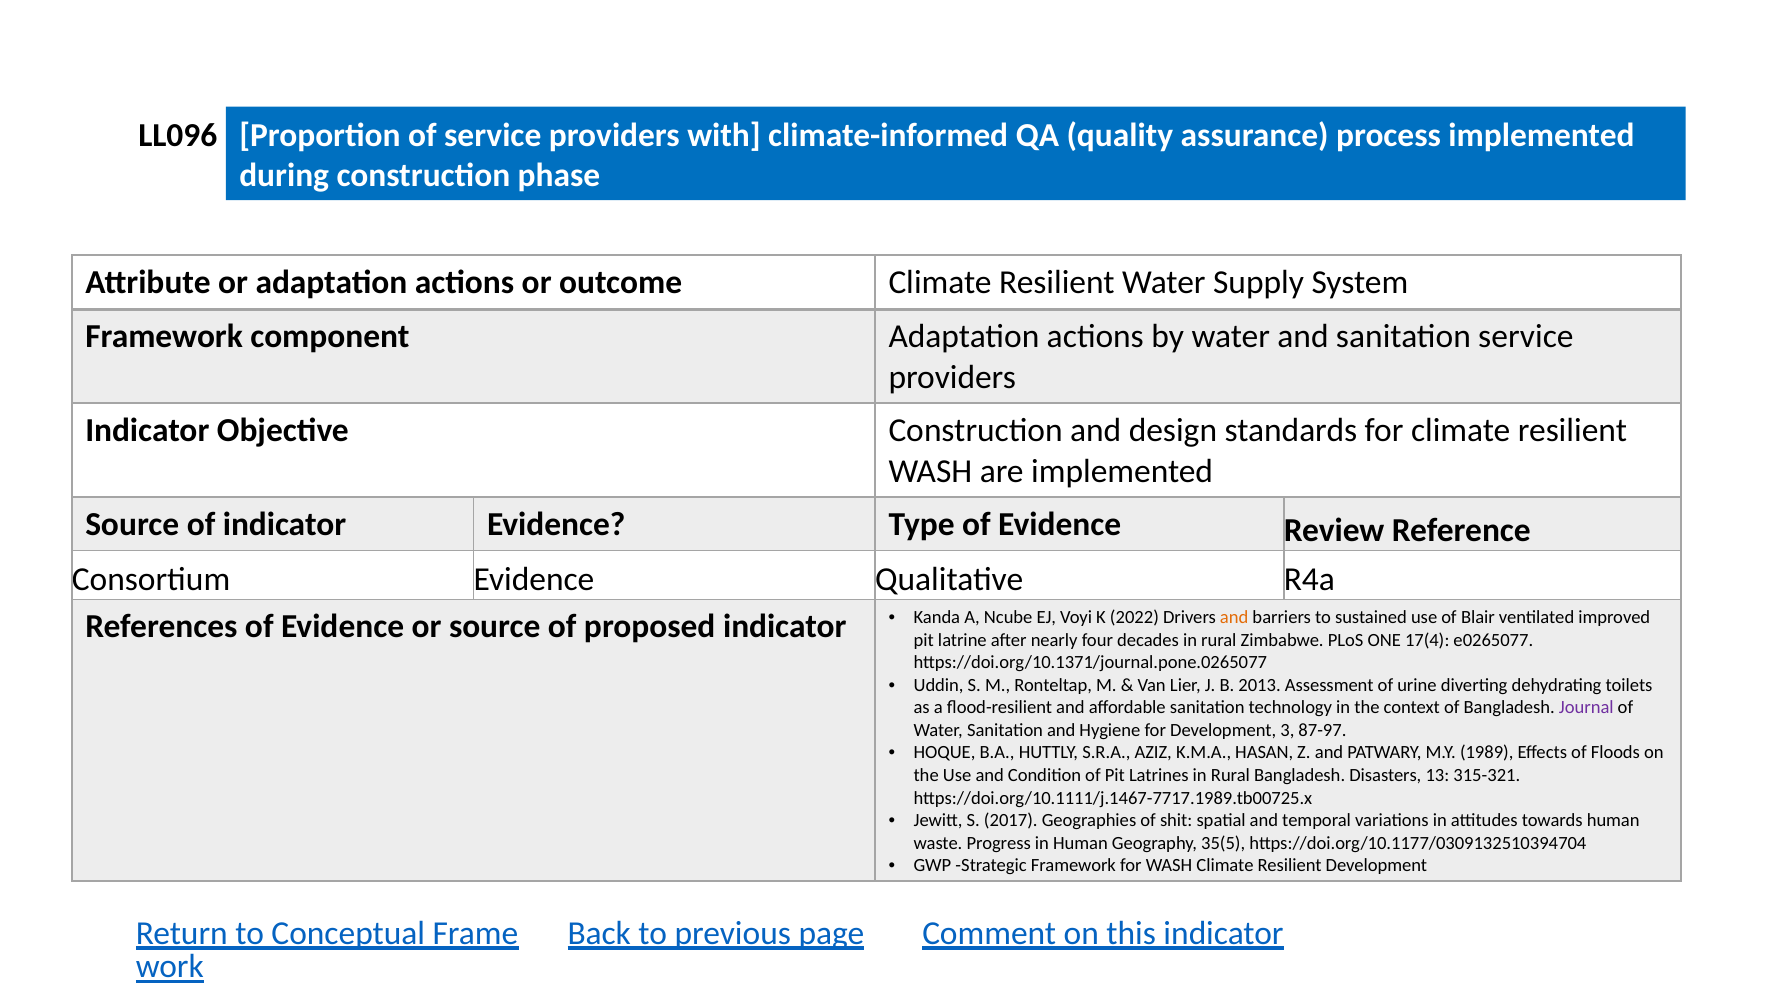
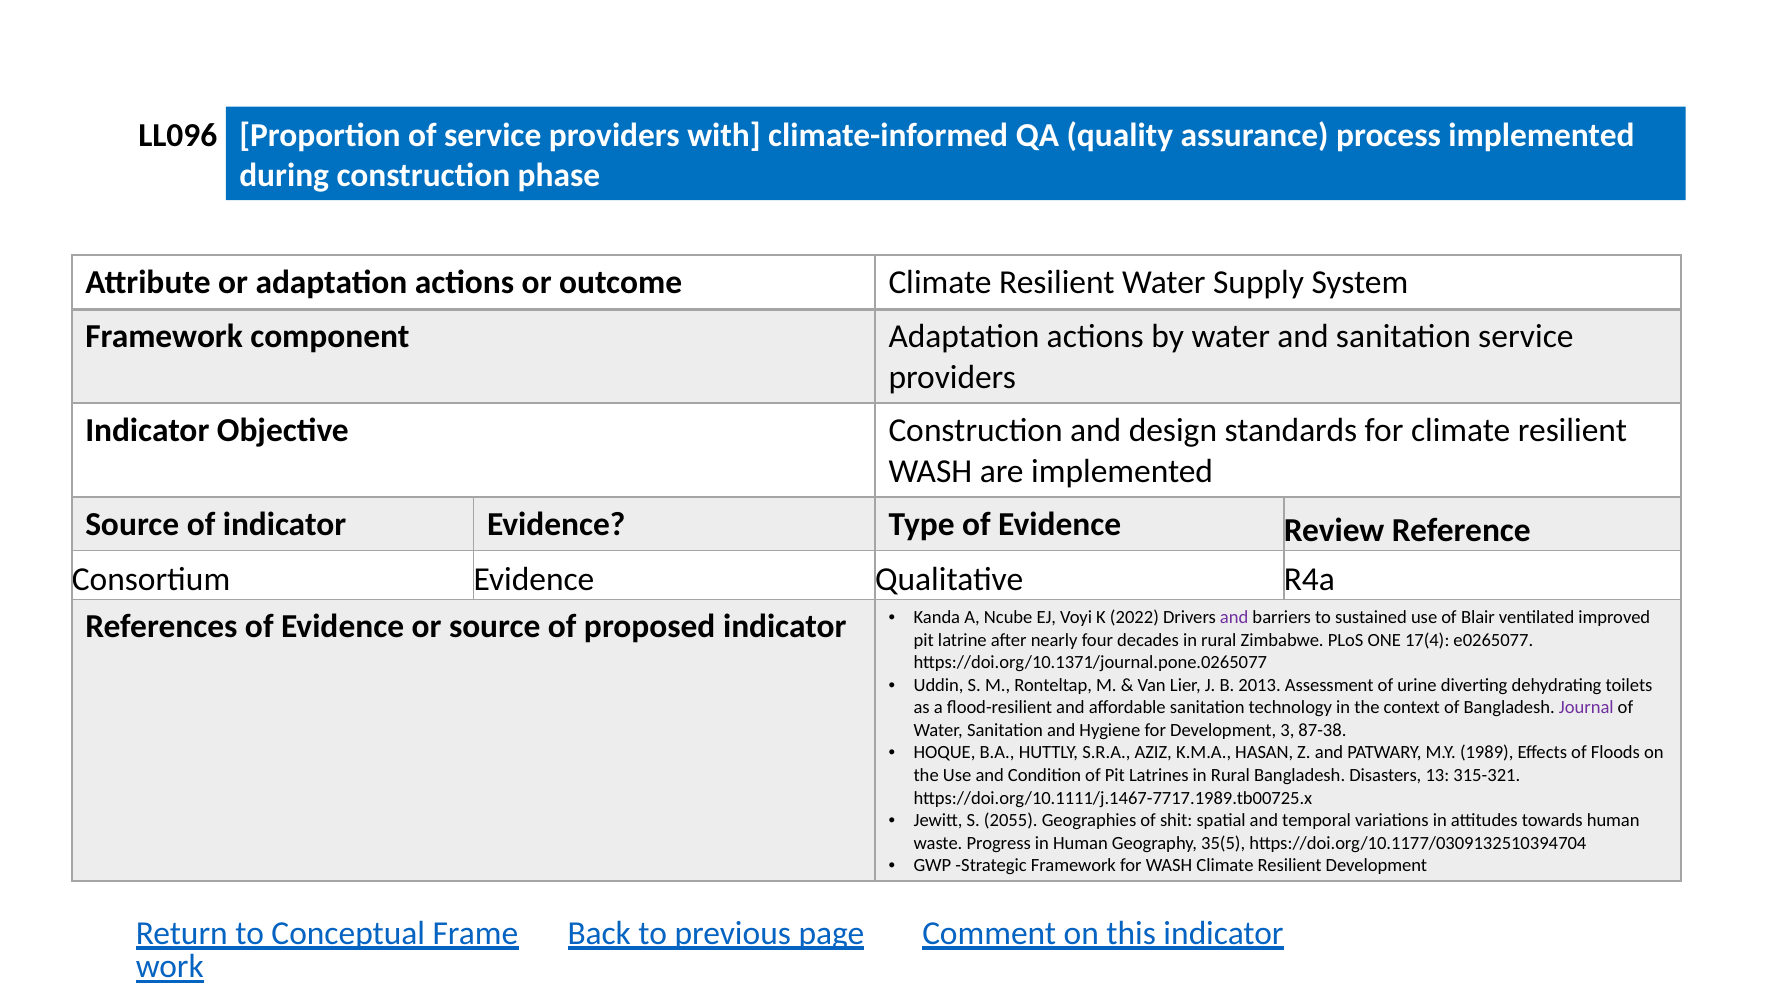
and colour: orange -> purple (1234, 617)
87-97: 87-97 -> 87-38 (1322, 730)
2017: 2017 -> 2055 (1011, 821)
